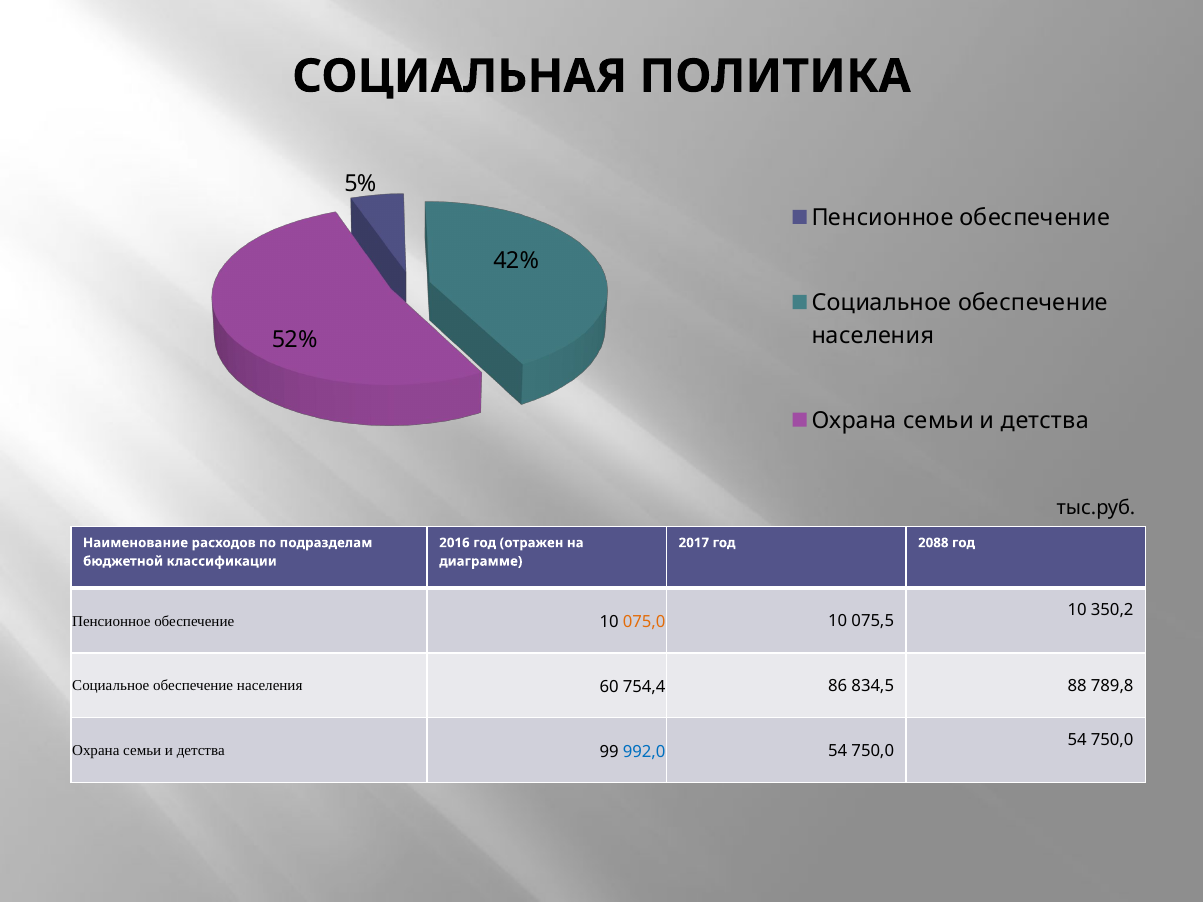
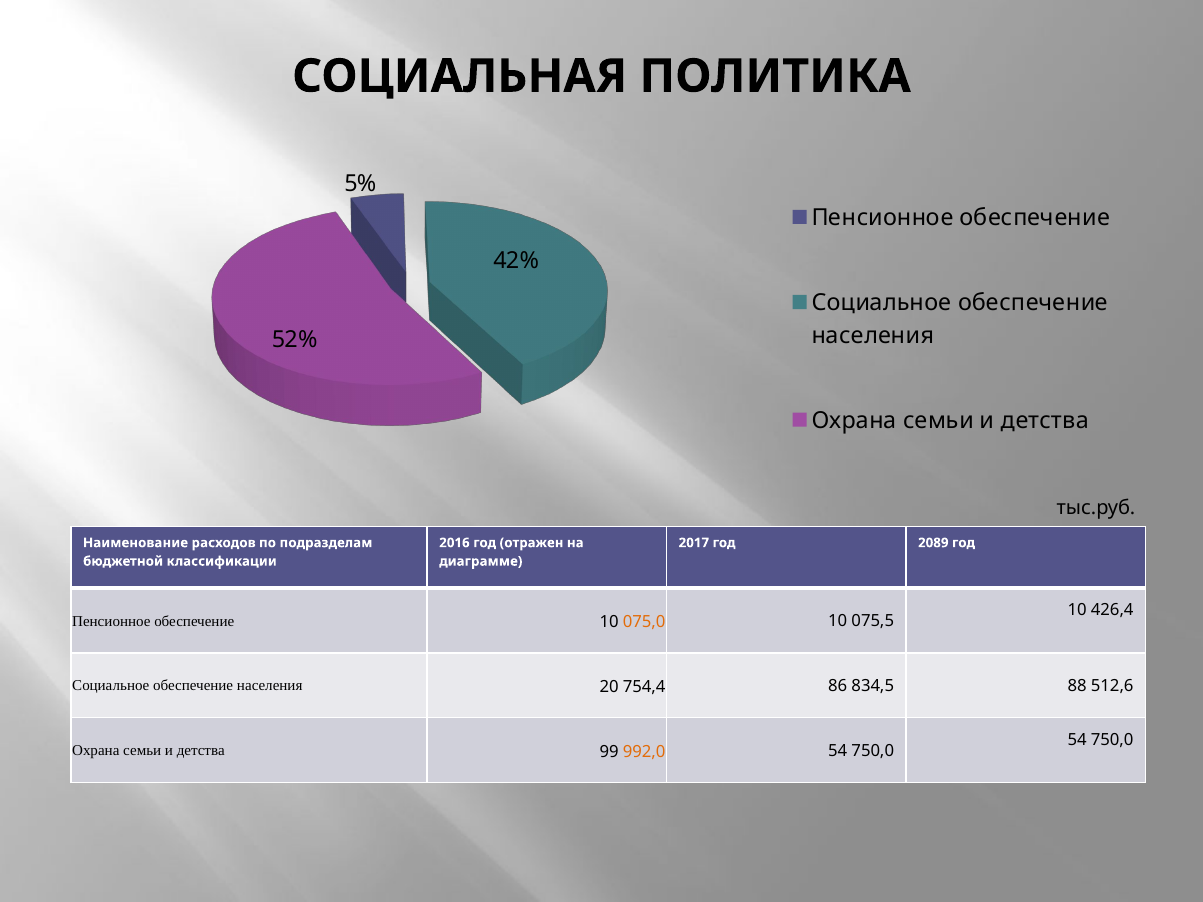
2088: 2088 -> 2089 (933, 543)
350,2: 350,2 -> 426,4 (1112, 610)
60: 60 -> 20 (609, 687)
789,8: 789,8 -> 512,6 (1112, 686)
992,0 colour: blue -> orange (644, 752)
